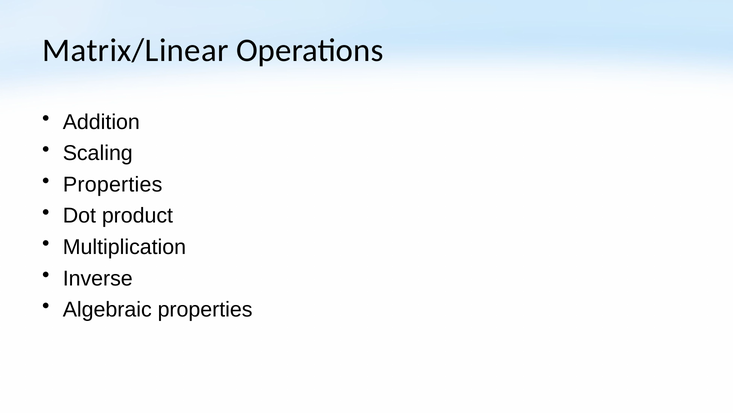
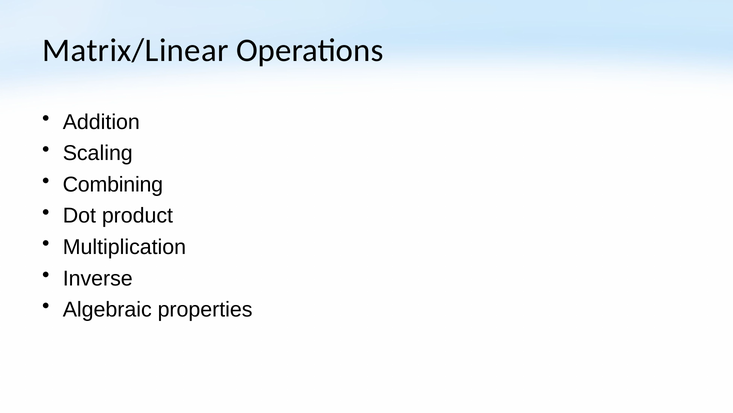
Properties: Properties -> Combining (113, 184)
